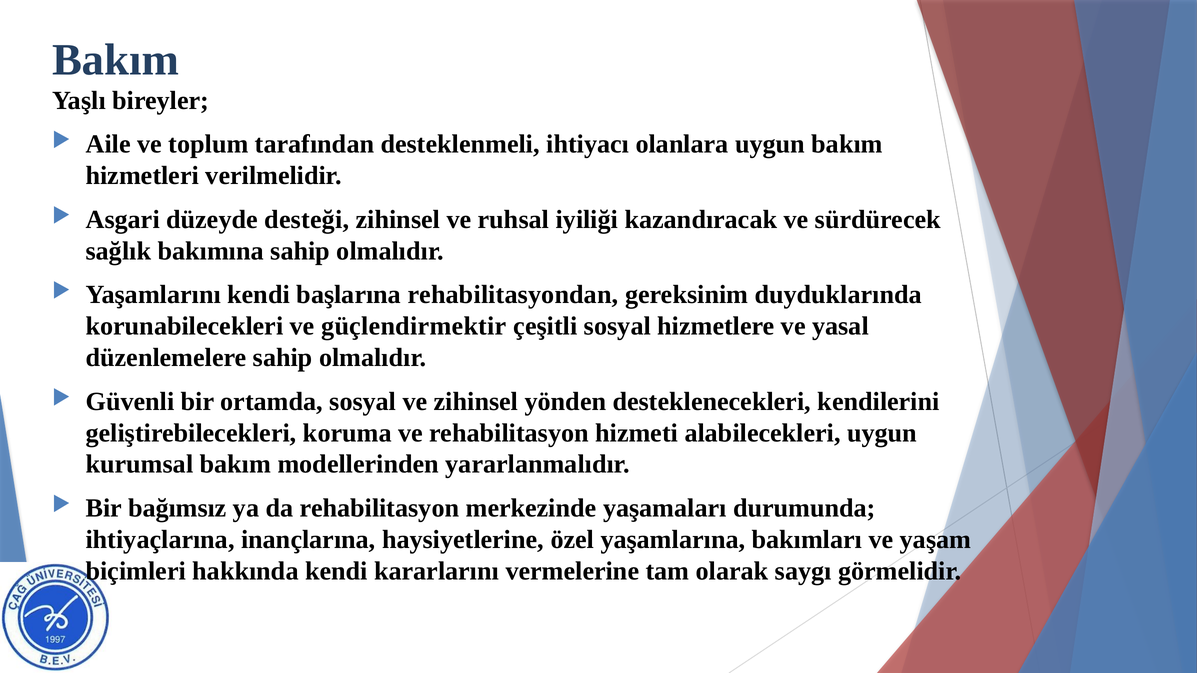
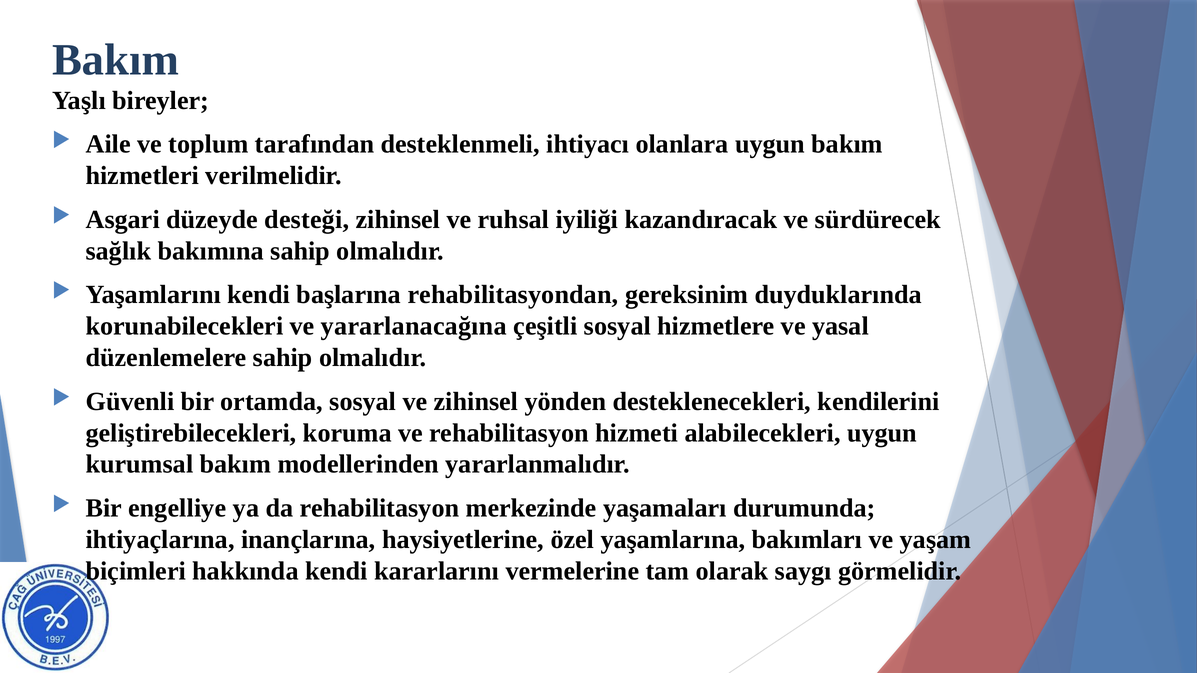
güçlendirmektir: güçlendirmektir -> yararlanacağına (414, 326)
bağımsız: bağımsız -> engelliye (177, 508)
